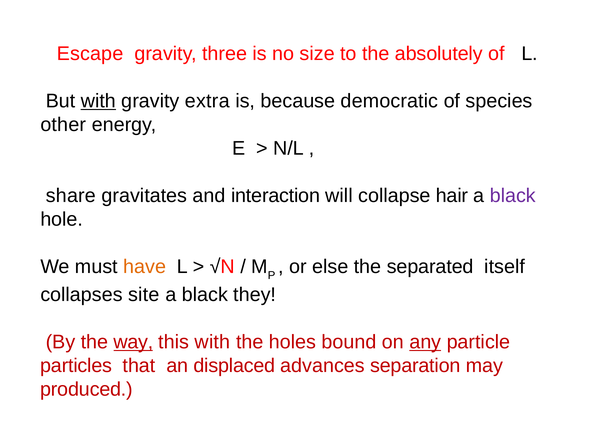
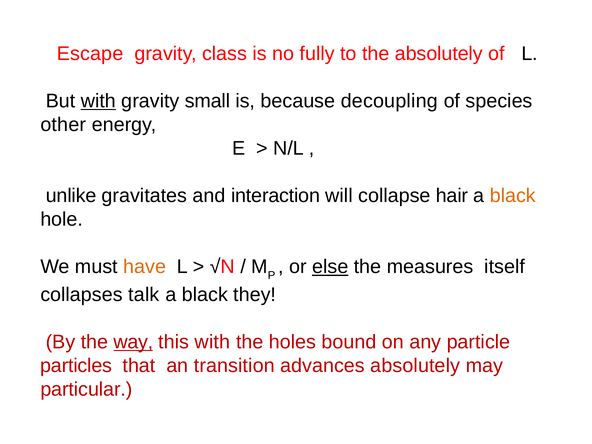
three: three -> class (225, 54)
size: size -> fully (317, 54)
extra: extra -> small (208, 101)
democratic: democratic -> decoupling (389, 101)
share: share -> unlike (71, 196)
black colour: purple -> orange (513, 196)
else underline: none -> present (330, 267)
separated: separated -> measures (430, 267)
site: site -> talk (144, 295)
any underline: present -> none (425, 342)
displaced: displaced -> transition (234, 366)
advances separation: separation -> absolutely (415, 366)
produced: produced -> particular (86, 389)
